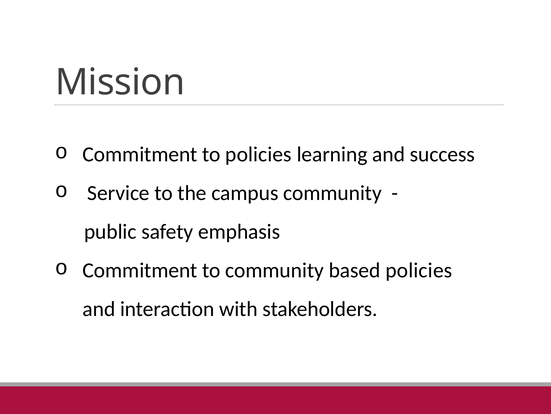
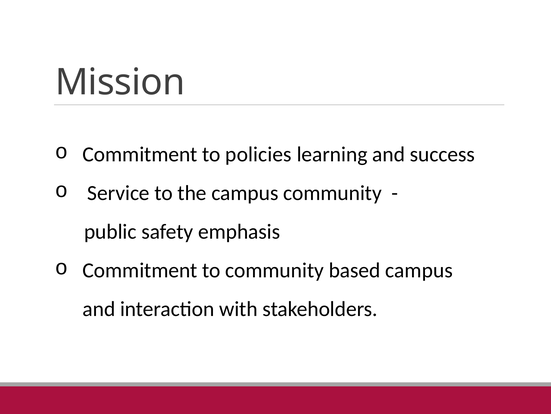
based policies: policies -> campus (419, 270)
